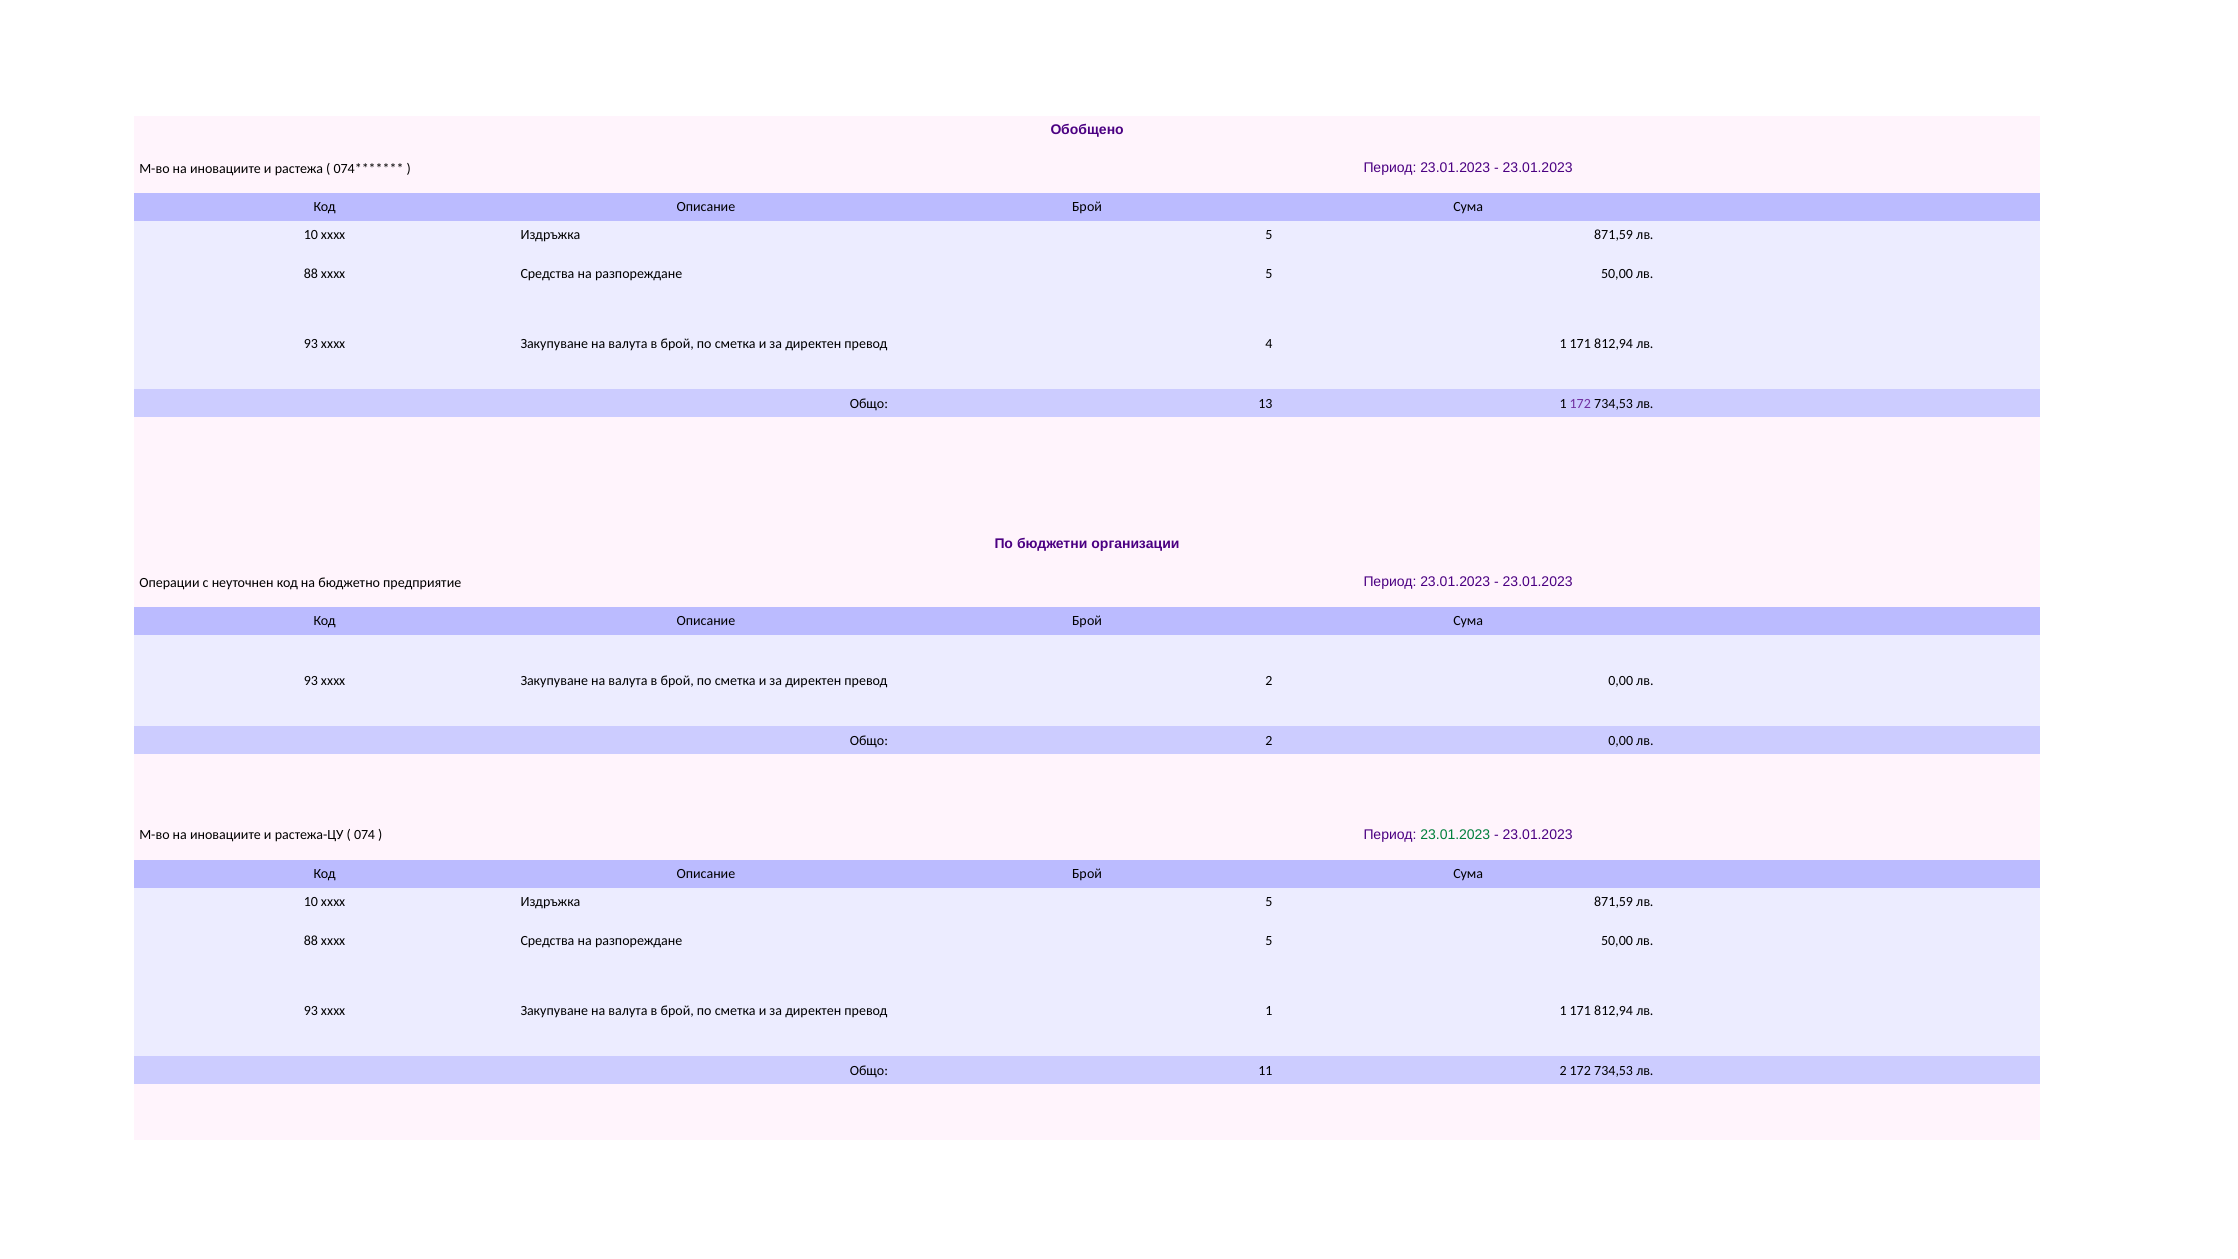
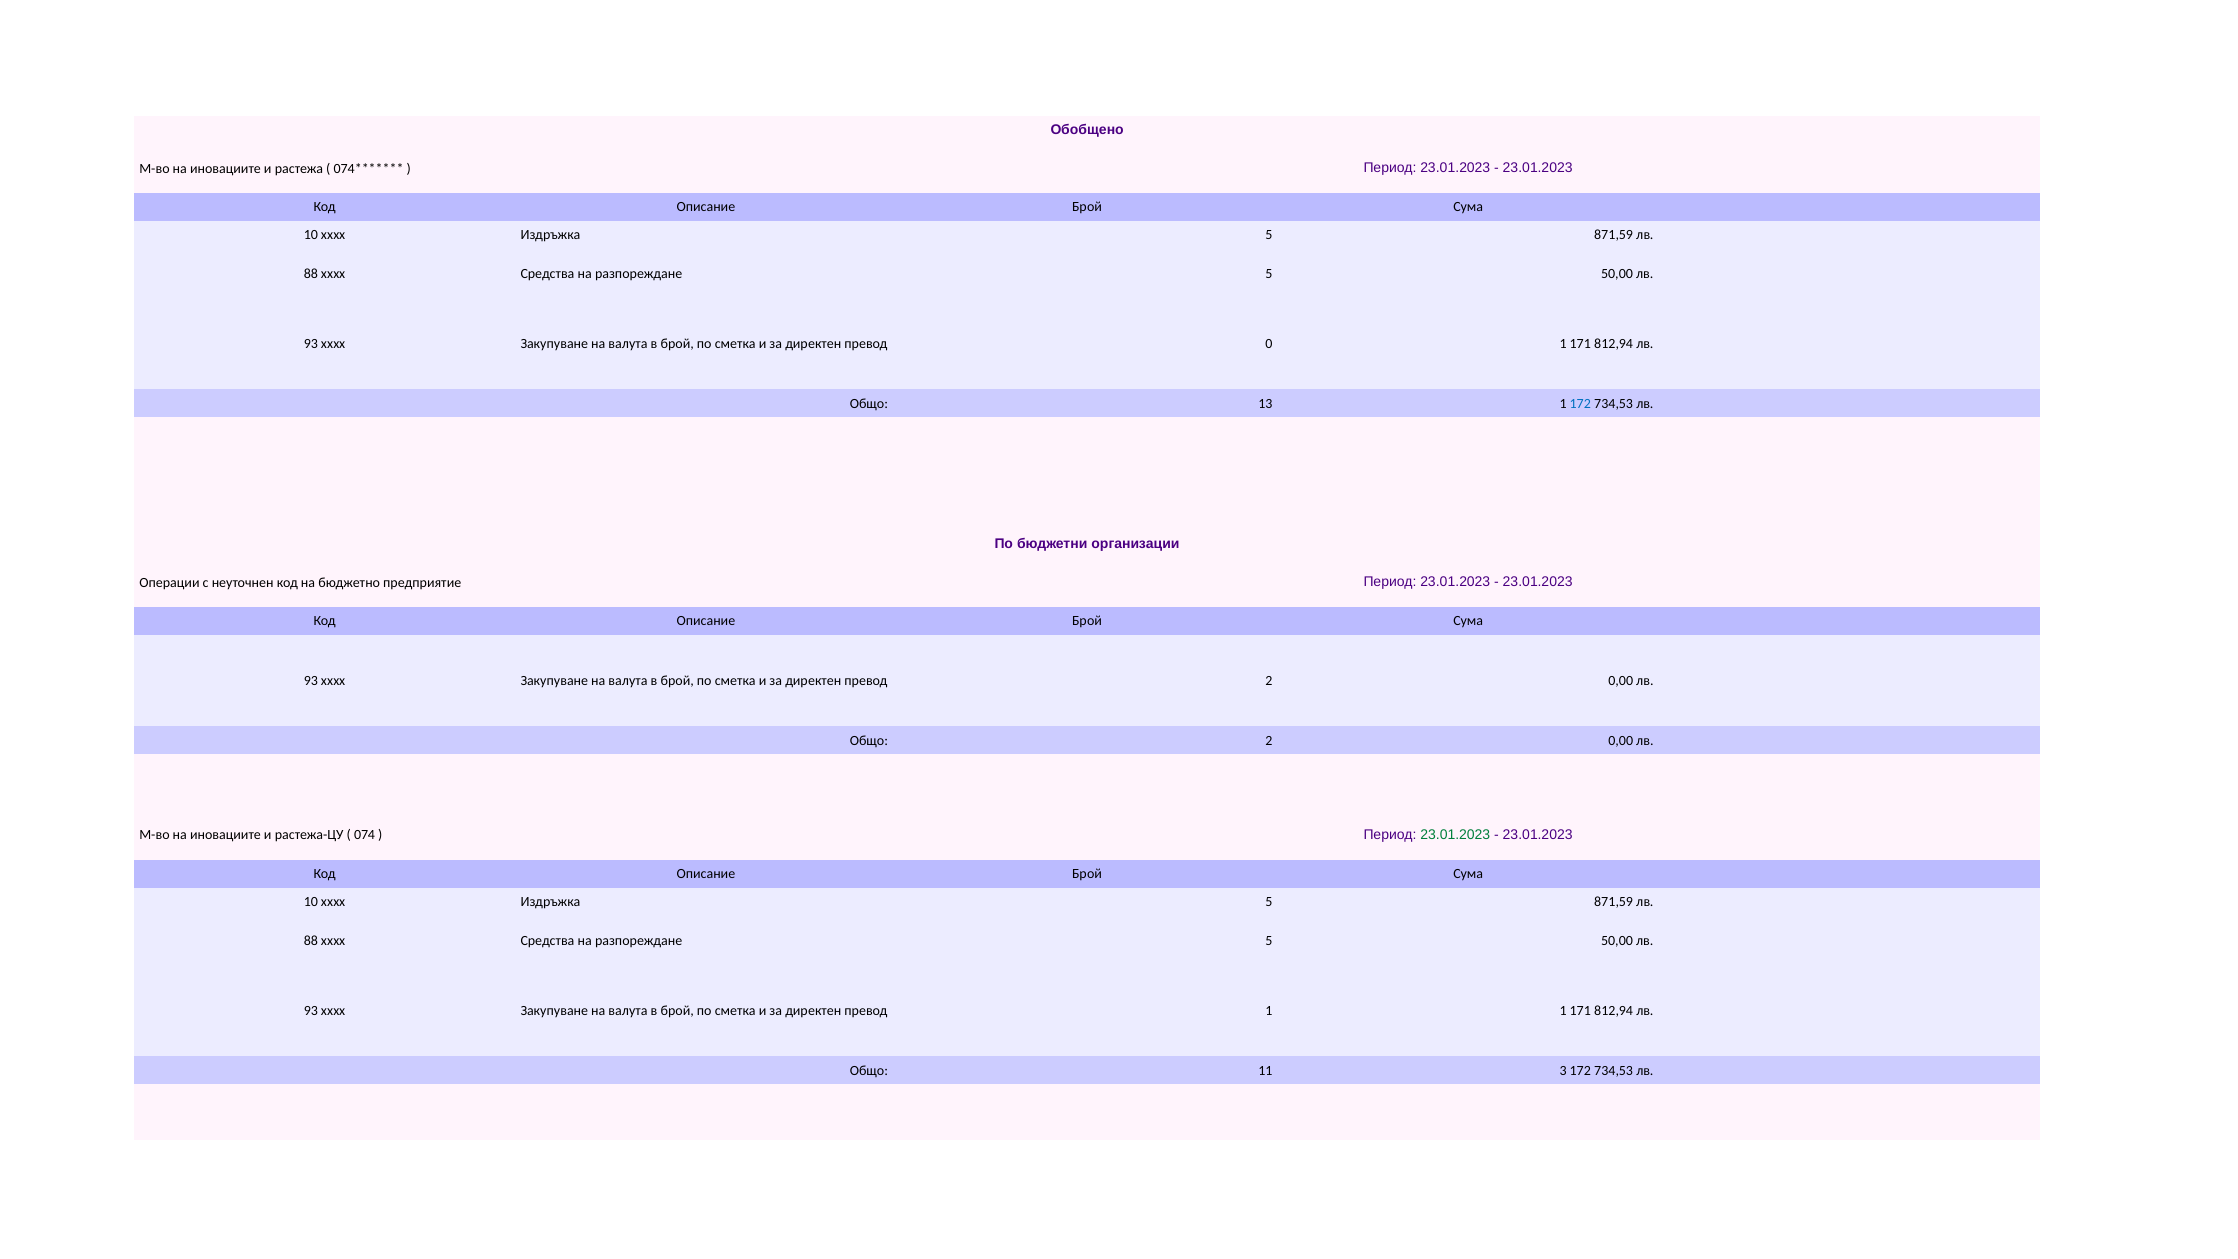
4: 4 -> 0 (1269, 344)
172 colour: purple -> blue (1580, 404)
11 2: 2 -> 3 (1563, 1070)
